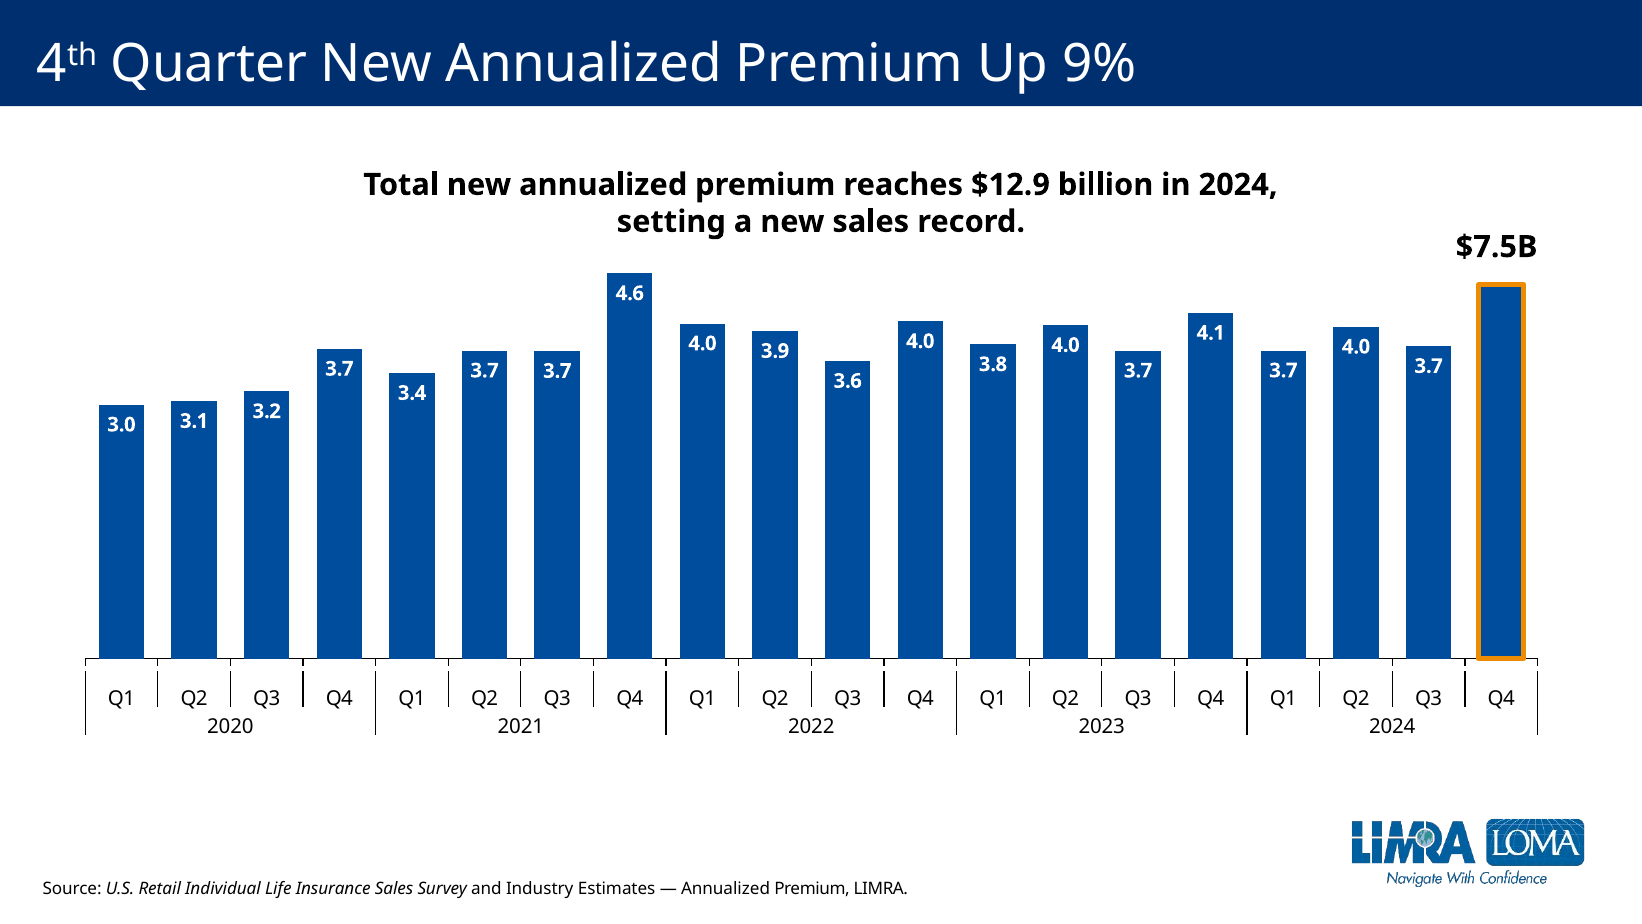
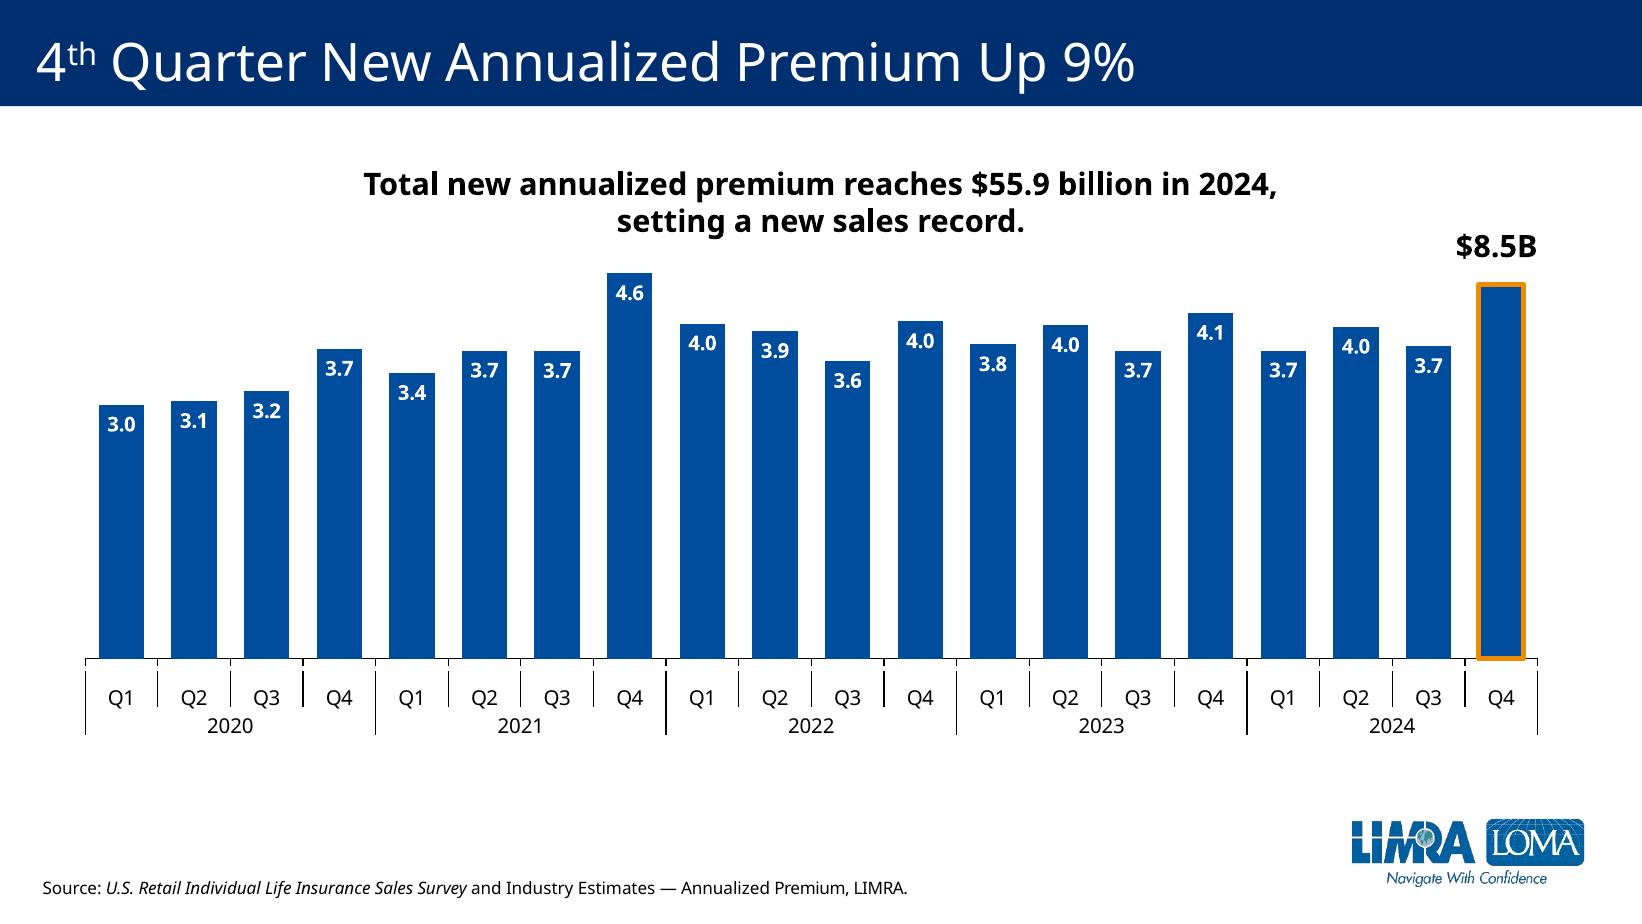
$12.9: $12.9 -> $55.9 (1010, 185)
$7.5B: $7.5B -> $8.5B (1497, 247)
